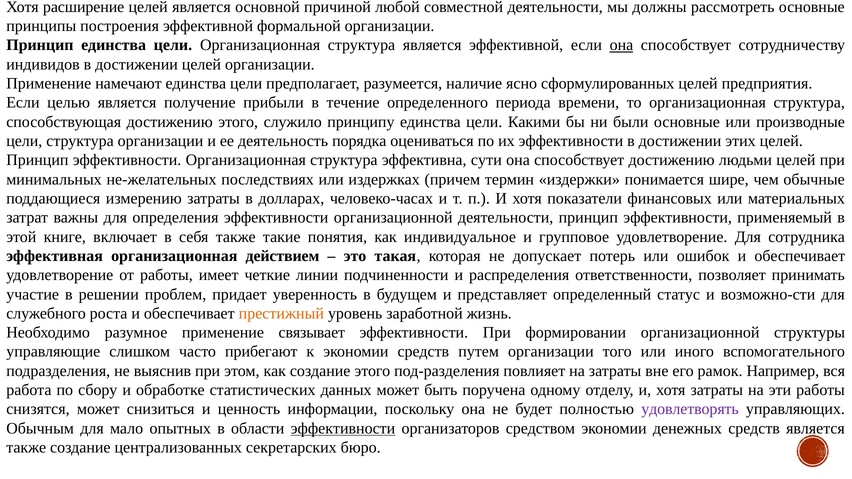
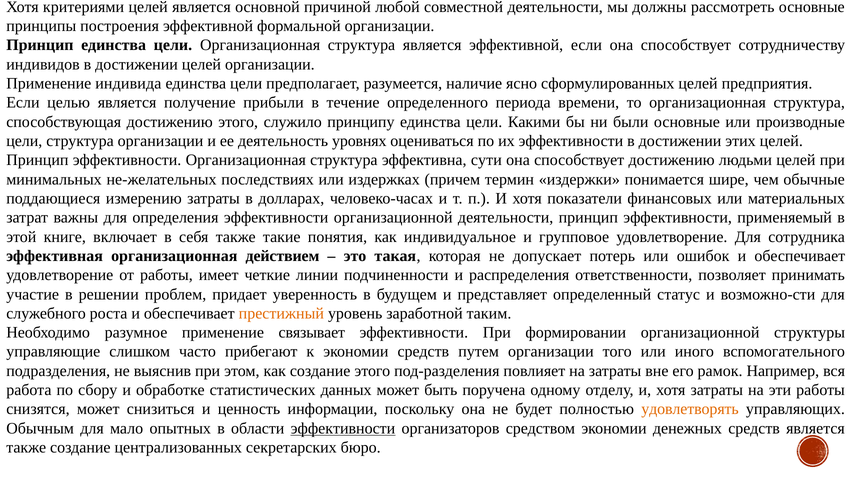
расширение: расширение -> критериями (84, 7)
она underline: present -> none (621, 45)
намечают: намечают -> индивида (128, 84)
порядка: порядка -> уровнях (359, 141)
жизнь: жизнь -> таким (489, 314)
удовлетворять colour: purple -> orange (690, 409)
